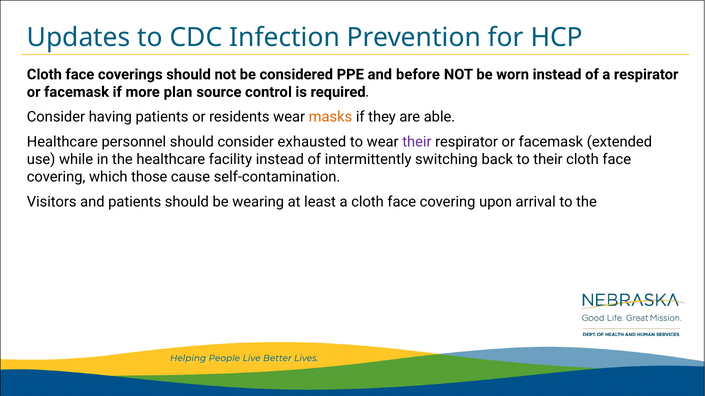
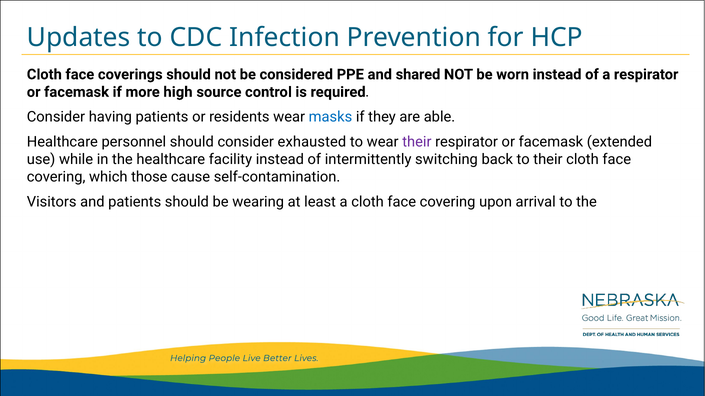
before: before -> shared (418, 75)
plan: plan -> high (178, 92)
masks colour: orange -> blue (330, 117)
